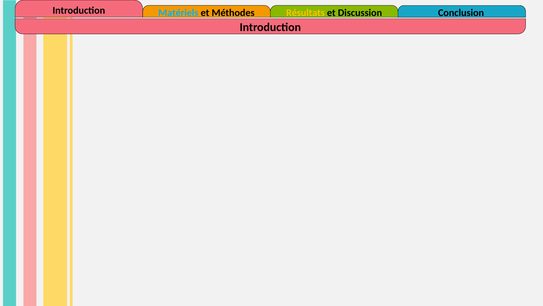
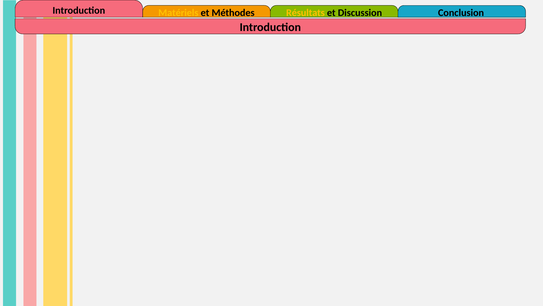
Matériels colour: light blue -> yellow (178, 13)
